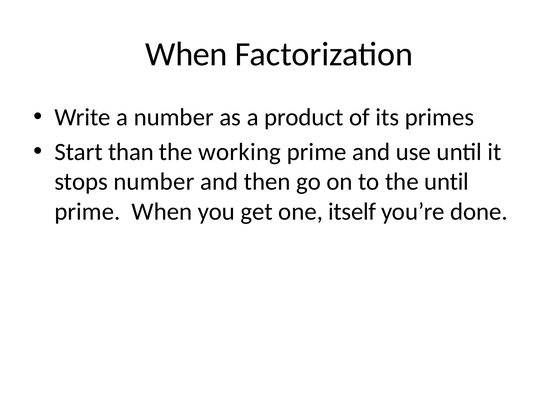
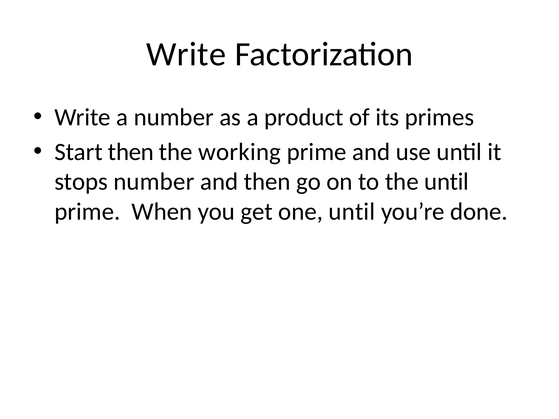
When: When -> Write (186, 54)
Start than: than -> then (131, 152)
one itself: itself -> until (352, 212)
